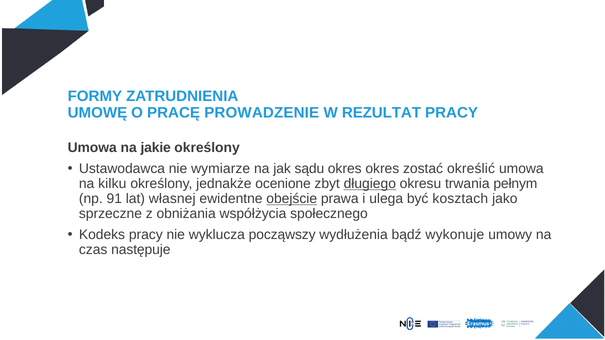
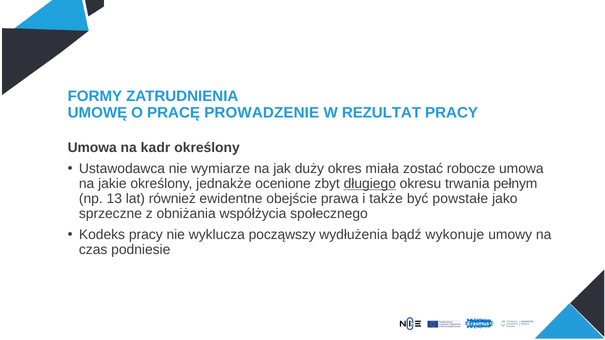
jakie: jakie -> kadr (156, 148)
sądu: sądu -> duży (309, 169)
okres okres: okres -> miała (382, 169)
określić: określić -> robocze (471, 169)
kilku: kilku -> jakie (112, 184)
91: 91 -> 13 (114, 199)
własnej: własnej -> również (172, 199)
obejście underline: present -> none (292, 199)
ulega: ulega -> także (386, 199)
kosztach: kosztach -> powstałe (460, 199)
następuje: następuje -> podniesie (141, 250)
